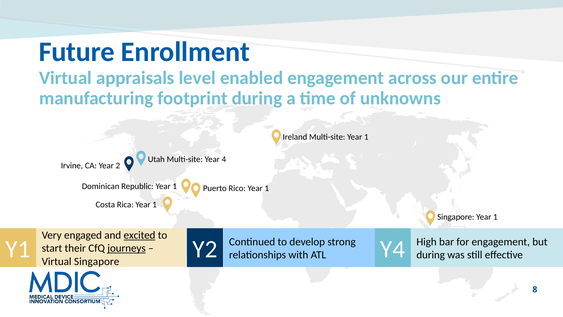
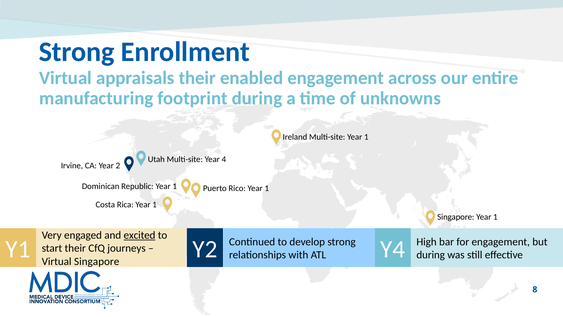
Future: Future -> Strong (77, 52)
appraisals level: level -> their (197, 78)
journeys underline: present -> none (127, 248)
